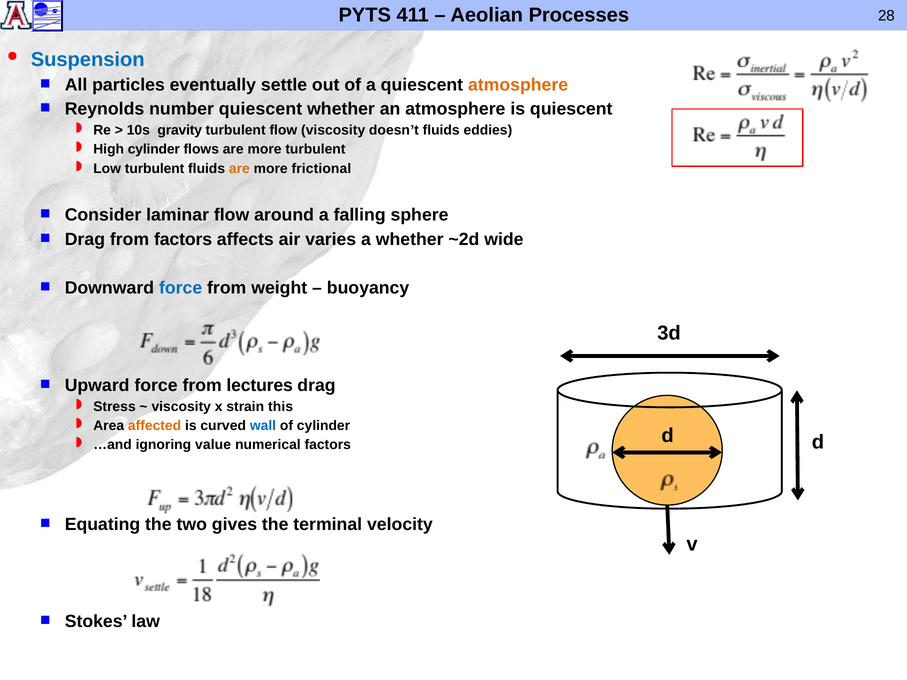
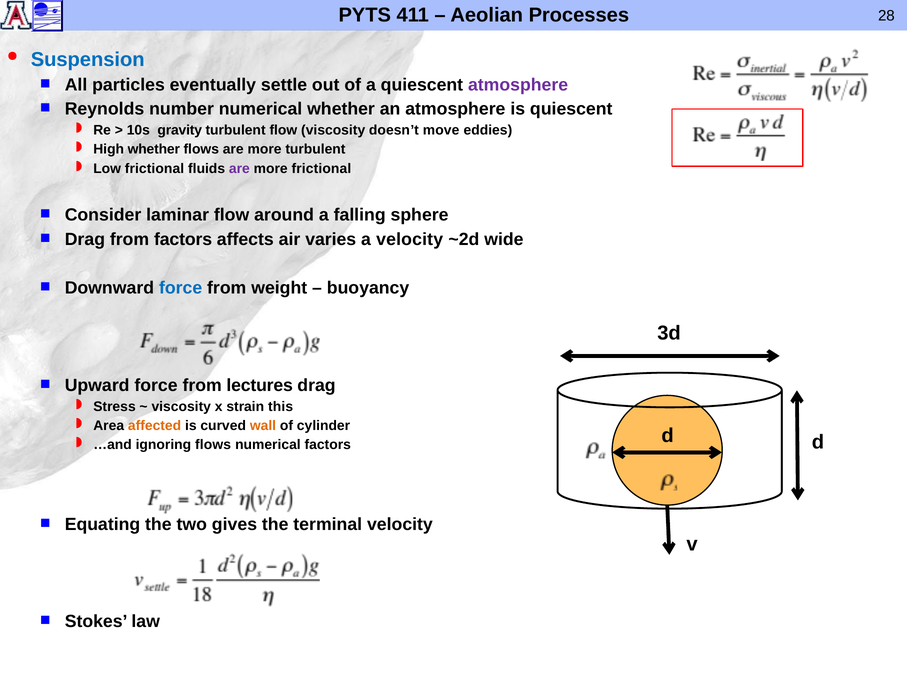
atmosphere colour: orange -> purple (518, 85)
number quiescent: quiescent -> numerical (261, 109)
doesn’t fluids: fluids -> move (441, 130)
High cylinder: cylinder -> whether (154, 149)
Low turbulent: turbulent -> frictional (155, 169)
are colour: orange -> purple (239, 169)
a whether: whether -> velocity (410, 239)
wall colour: blue -> orange (263, 426)
ignoring value: value -> flows (213, 445)
